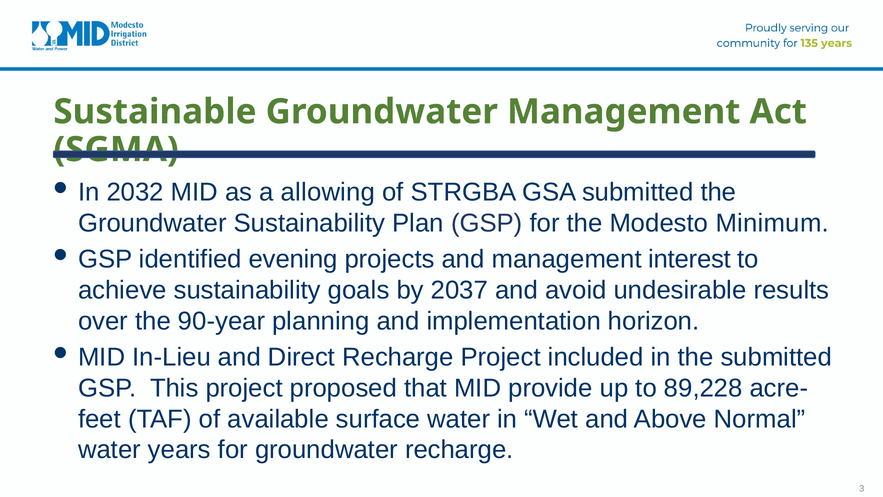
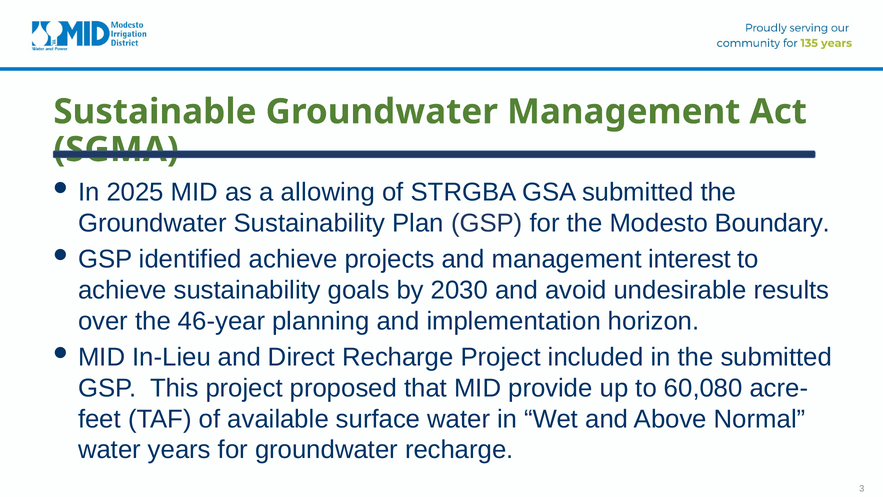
2032: 2032 -> 2025 (135, 192)
Minimum: Minimum -> Boundary (772, 223)
identified evening: evening -> achieve (293, 259)
2037: 2037 -> 2030 (459, 290)
90-year: 90-year -> 46-year (222, 321)
89,228: 89,228 -> 60,080 (703, 388)
